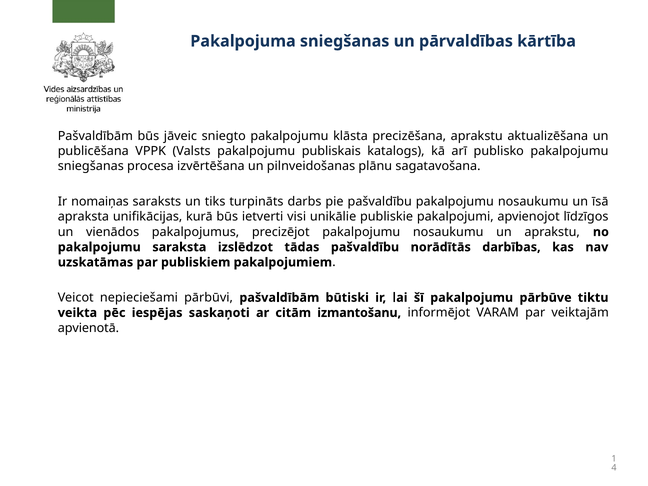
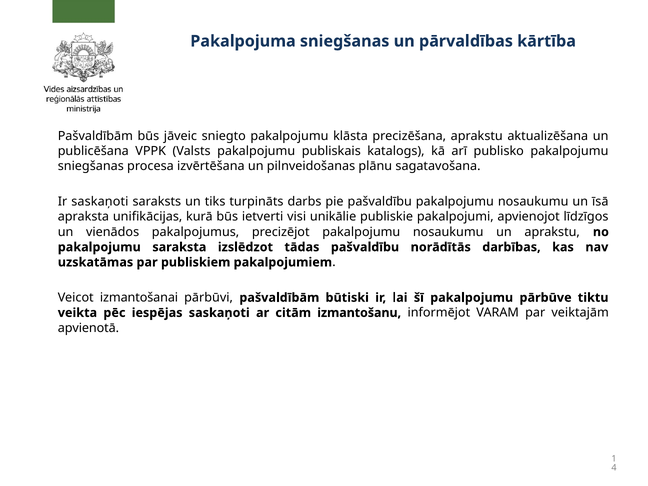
Ir nomaiņas: nomaiņas -> saskaņoti (100, 202)
nepieciešami: nepieciešami -> izmantošanai (139, 298)
